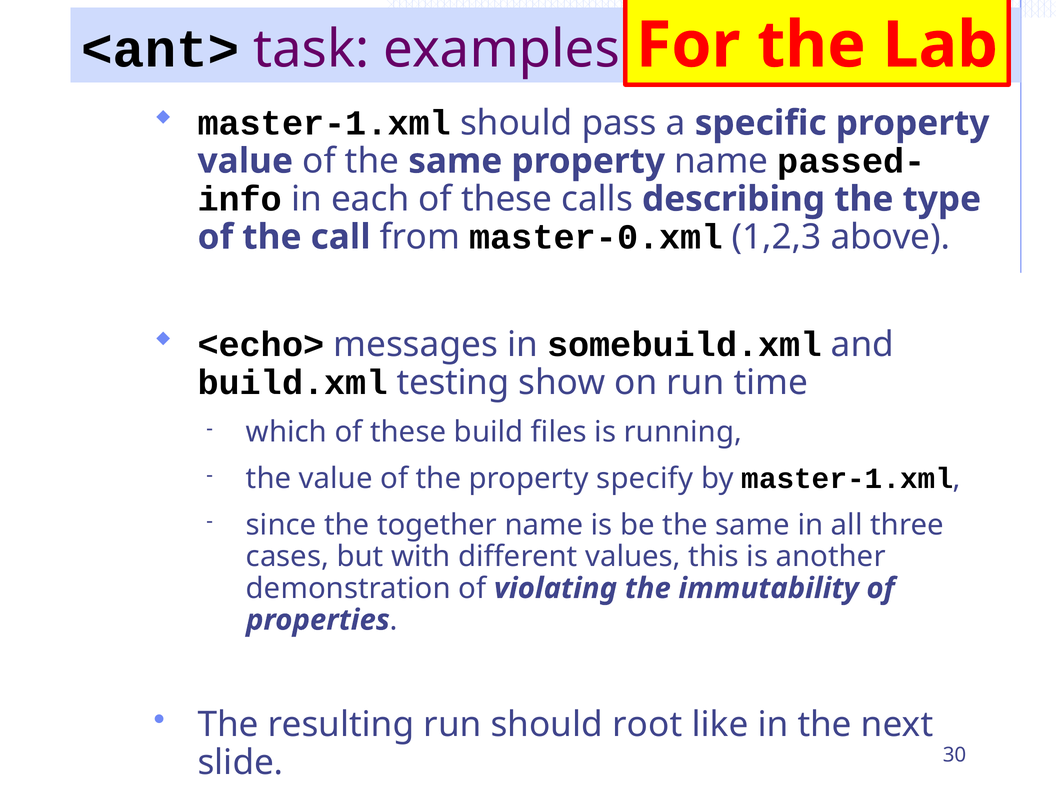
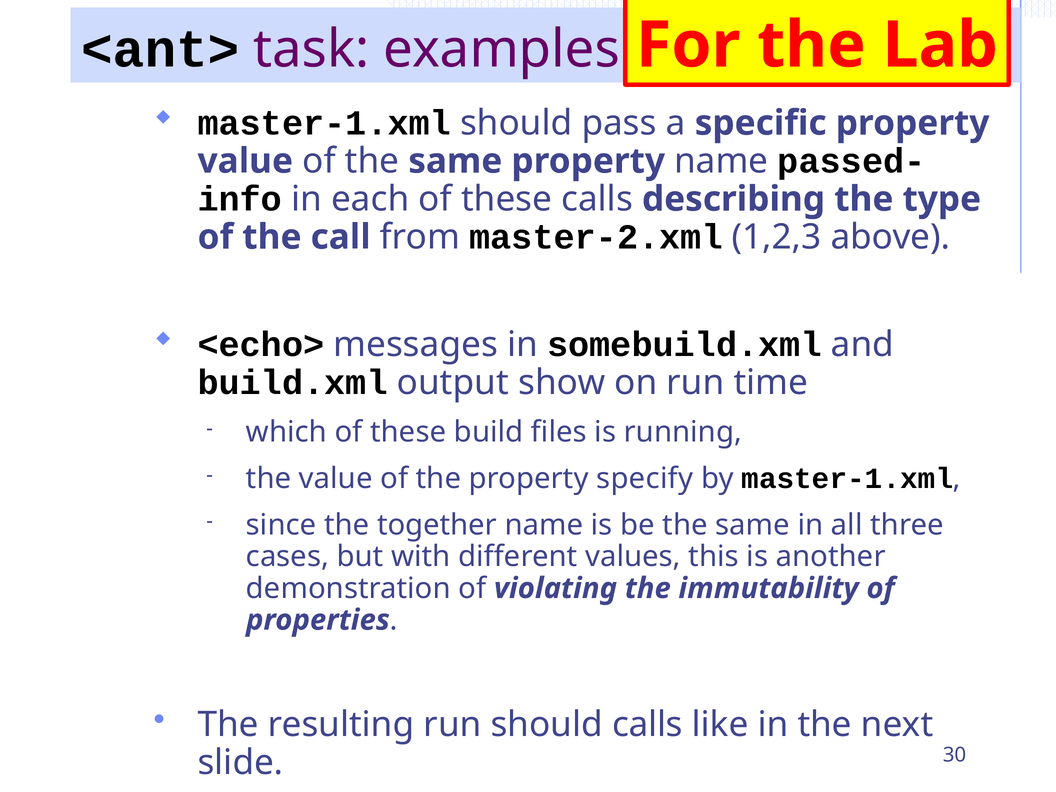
master-0.xml: master-0.xml -> master-2.xml (596, 237)
testing: testing -> output (453, 383)
should root: root -> calls (647, 725)
